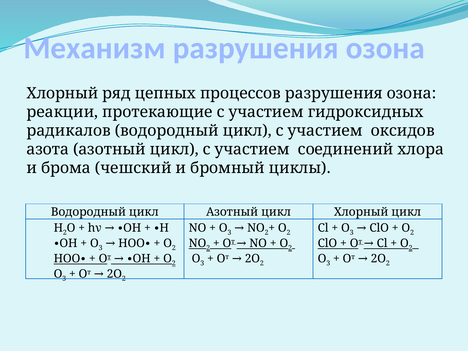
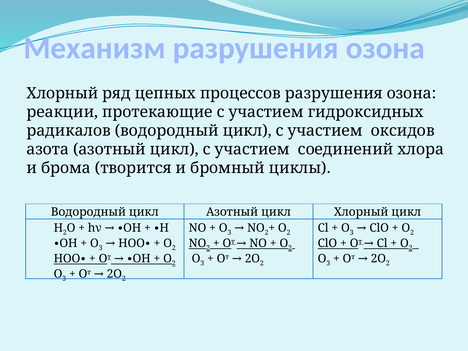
чешский: чешский -> творится (133, 168)
